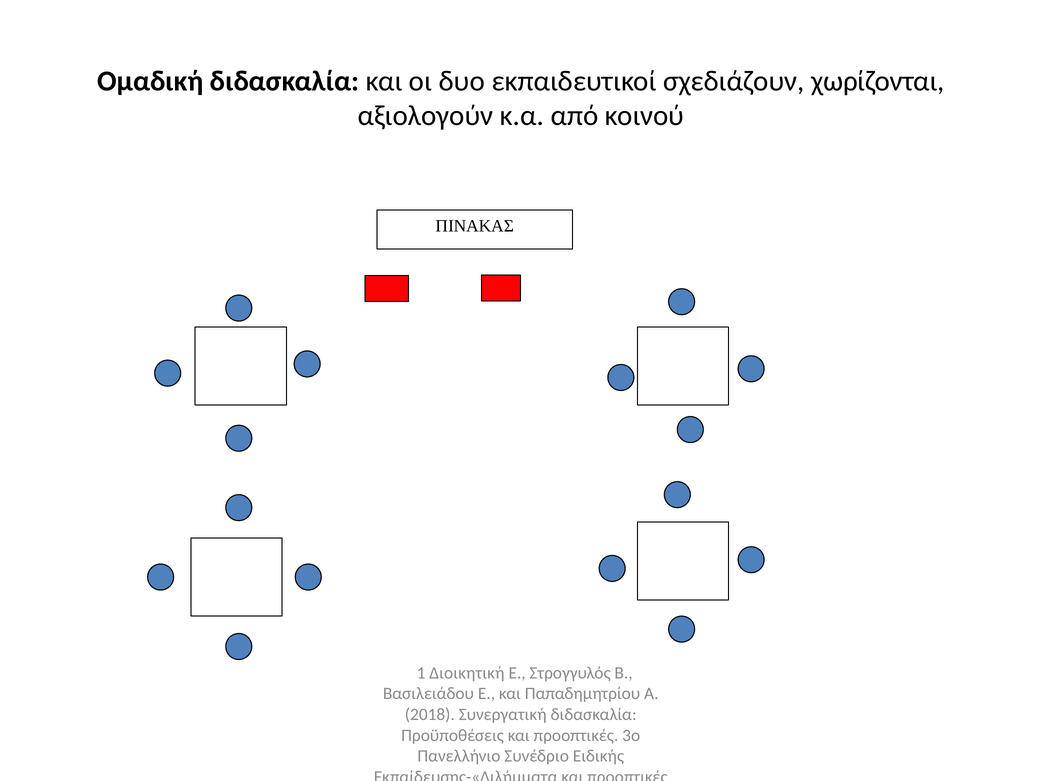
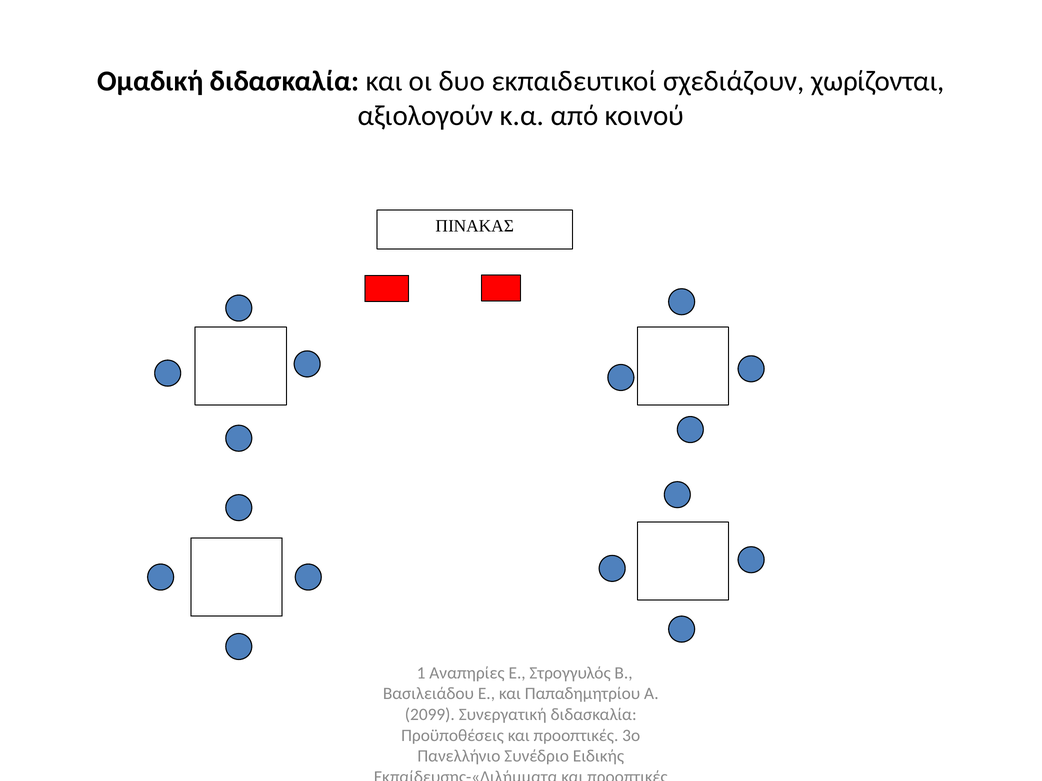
Διοικητική: Διοικητική -> Αναπηρίες (467, 673)
2018: 2018 -> 2099 (430, 715)
